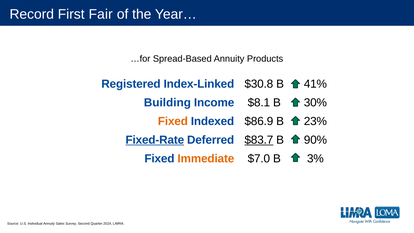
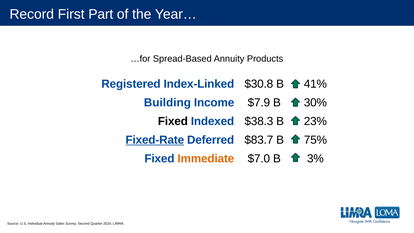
Fair: Fair -> Part (101, 14)
$8.1: $8.1 -> $7.9 (259, 103)
Fixed colour: orange -> black (173, 121)
$86.9: $86.9 -> $38.3 (259, 121)
$83.7 underline: present -> none (259, 140)
90%: 90% -> 75% (315, 140)
